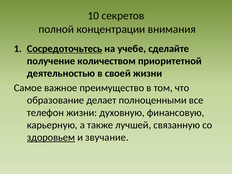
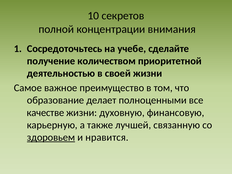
Сосредоточьтесь underline: present -> none (65, 49)
телефон: телефон -> качестве (45, 113)
звучание: звучание -> нравится (107, 137)
